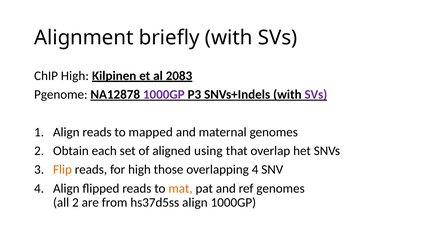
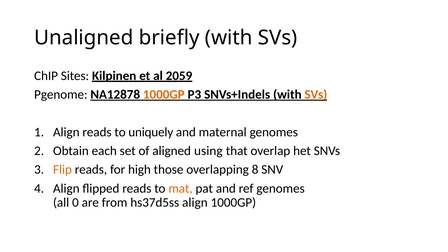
Alignment: Alignment -> Unaligned (84, 38)
ChIP High: High -> Sites (75, 76)
2083: 2083 -> 2059 (179, 76)
1000GP colour: purple -> orange (164, 95)
SVs colour: purple -> orange (316, 95)
mapped: mapped -> uniquely (151, 132)
overlapping 4: 4 -> 8 (255, 170)
all 2: 2 -> 0 (75, 203)
